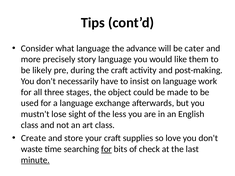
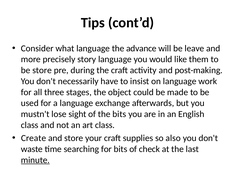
cater: cater -> leave (194, 48)
be likely: likely -> store (42, 70)
the less: less -> bits (119, 114)
love: love -> also (173, 138)
for underline: present -> none (106, 149)
